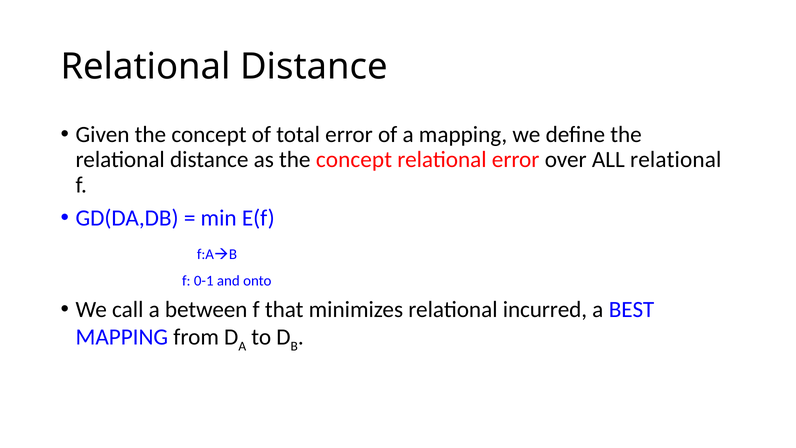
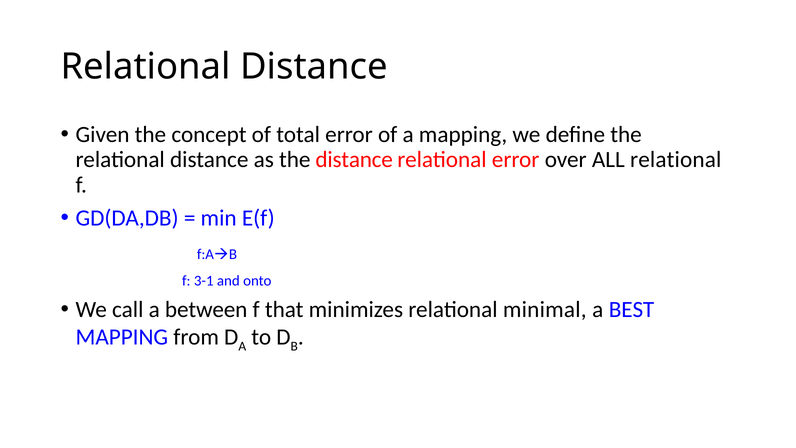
as the concept: concept -> distance (354, 160)
0-1: 0-1 -> 3-1 (204, 280)
incurred: incurred -> minimal (545, 309)
